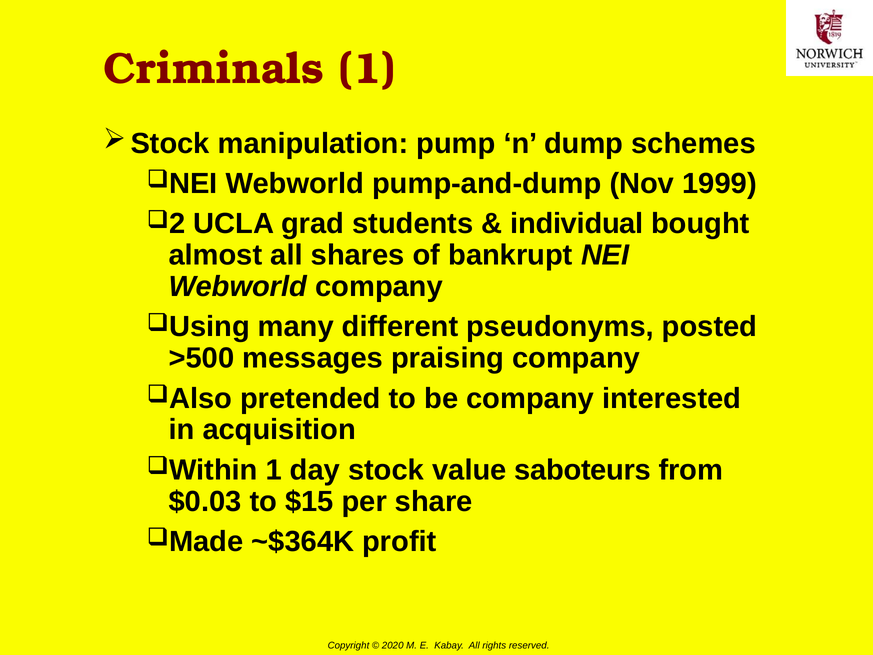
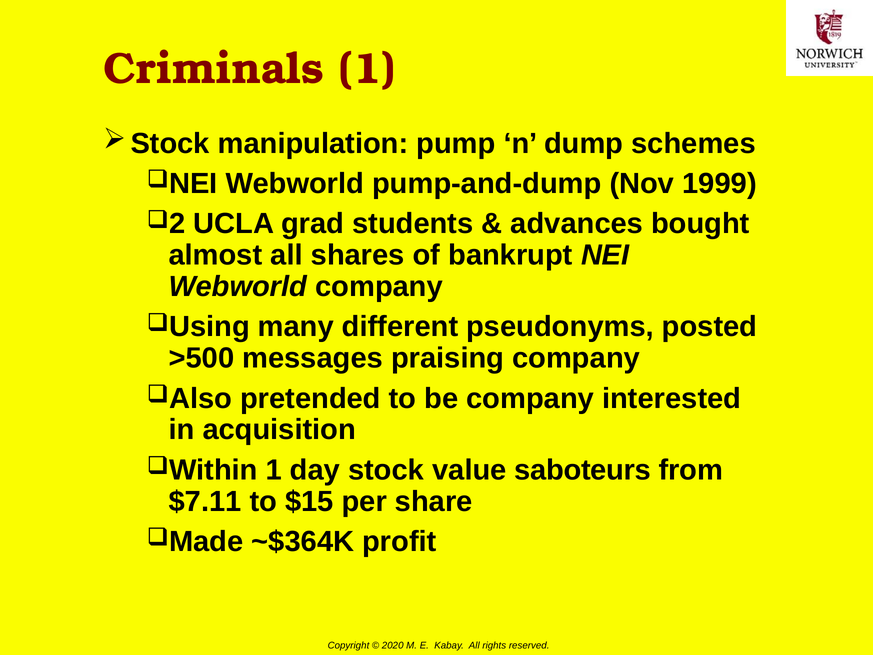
individual: individual -> advances (577, 224)
$0.03: $0.03 -> $7.11 (205, 501)
